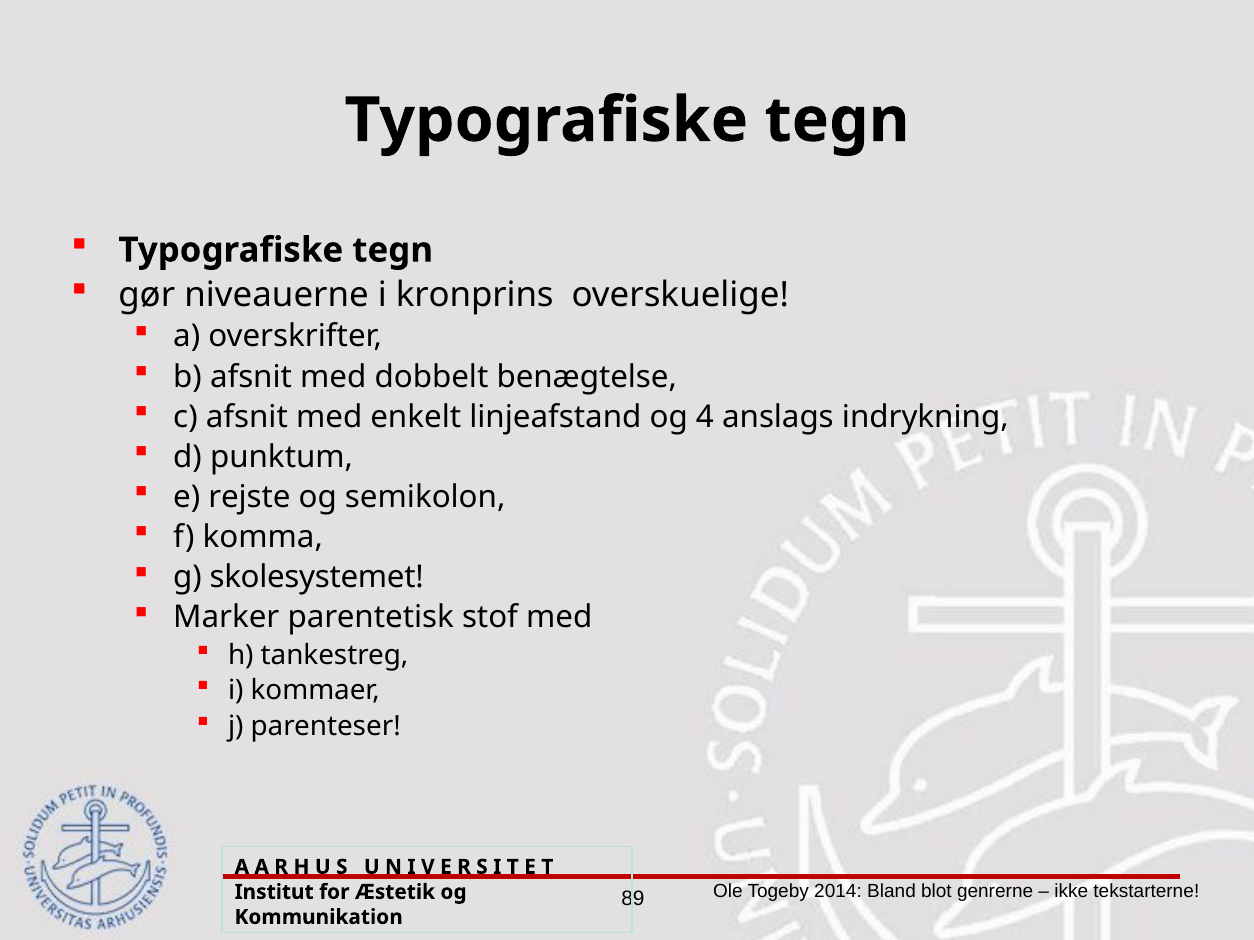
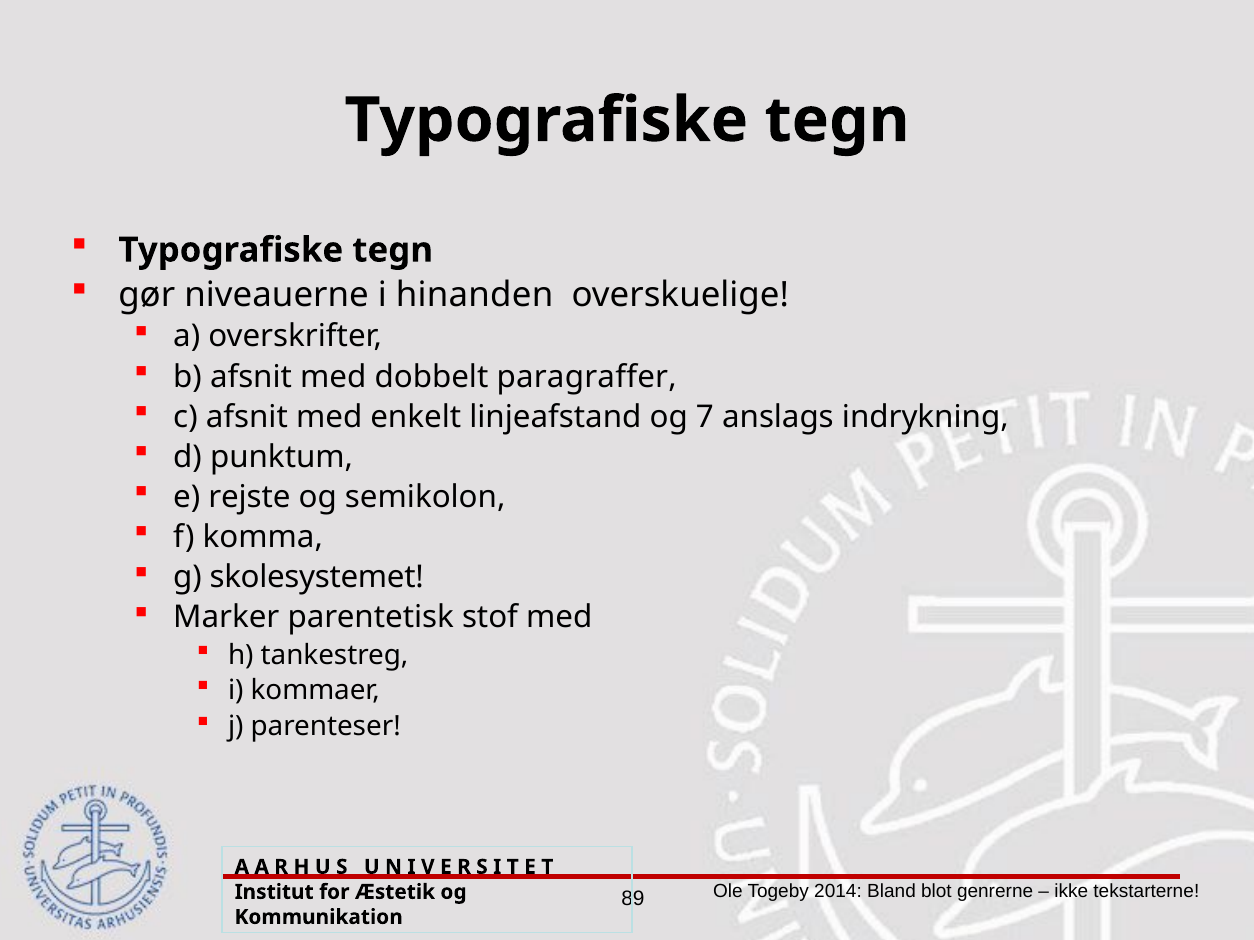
kronprins: kronprins -> hinanden (475, 295)
benægtelse: benægtelse -> paragraffer (587, 377)
4: 4 -> 7 (705, 417)
